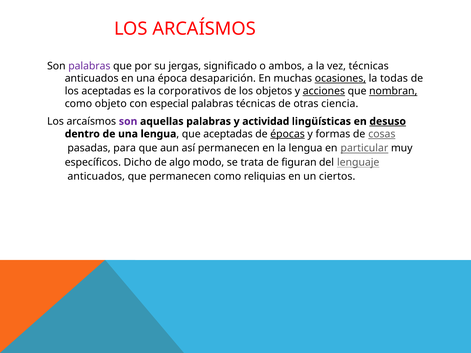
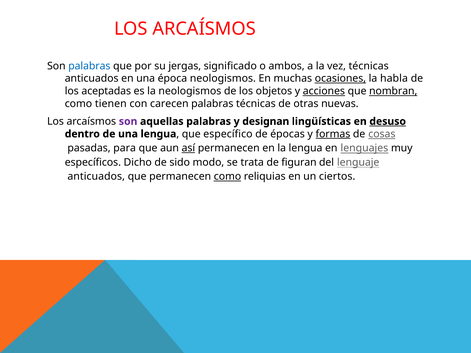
palabras colour: purple -> blue (89, 66)
época desaparición: desaparición -> neologismos (223, 79)
todas: todas -> habla (394, 79)
la corporativos: corporativos -> neologismos (190, 91)
objeto: objeto -> tienen (111, 104)
especial: especial -> carecen (169, 104)
ciencia: ciencia -> nuevas (340, 104)
actividad: actividad -> designan (266, 121)
que aceptadas: aceptadas -> específico (228, 134)
épocas underline: present -> none (288, 134)
formas underline: none -> present (333, 134)
así underline: none -> present (188, 148)
particular: particular -> lenguajes (364, 148)
algo: algo -> sido (180, 162)
como underline: none -> present (227, 177)
